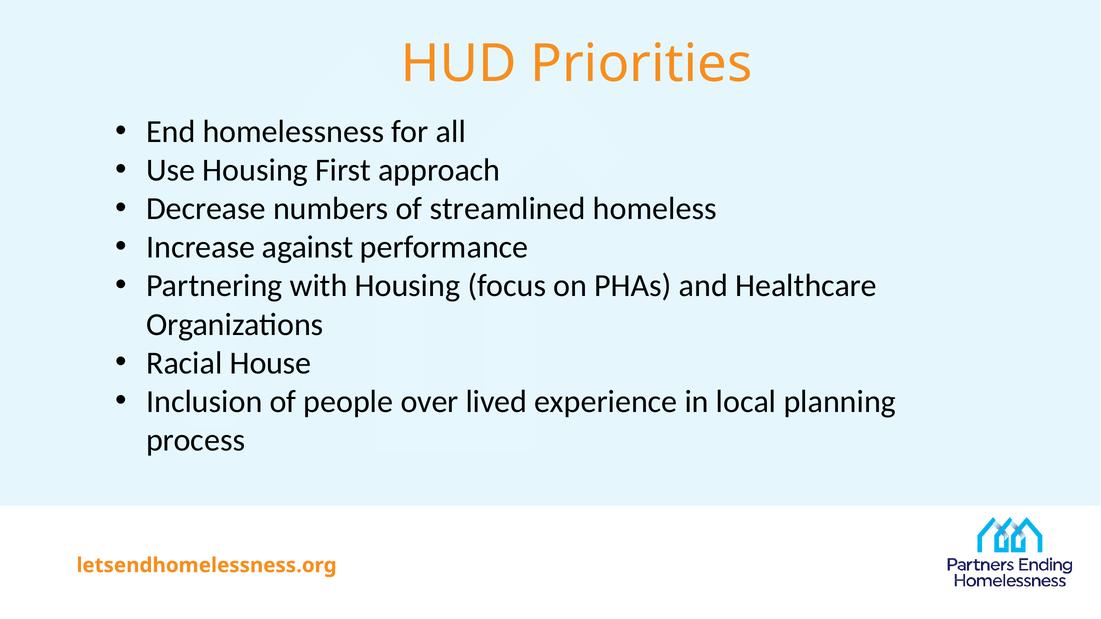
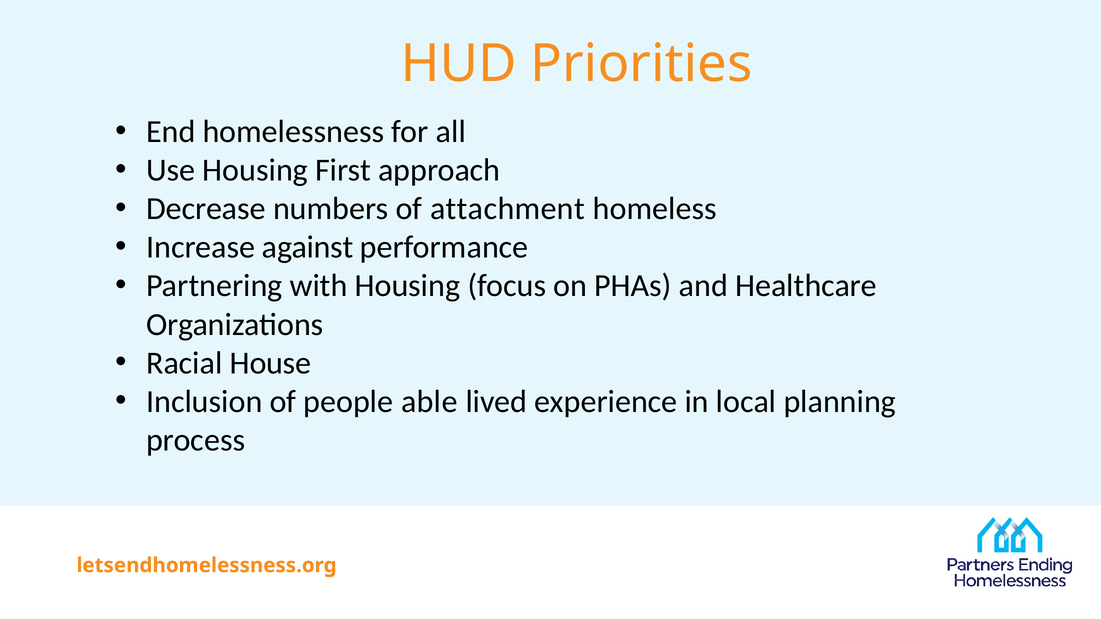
streamlined: streamlined -> attachment (507, 209)
over: over -> able (429, 402)
